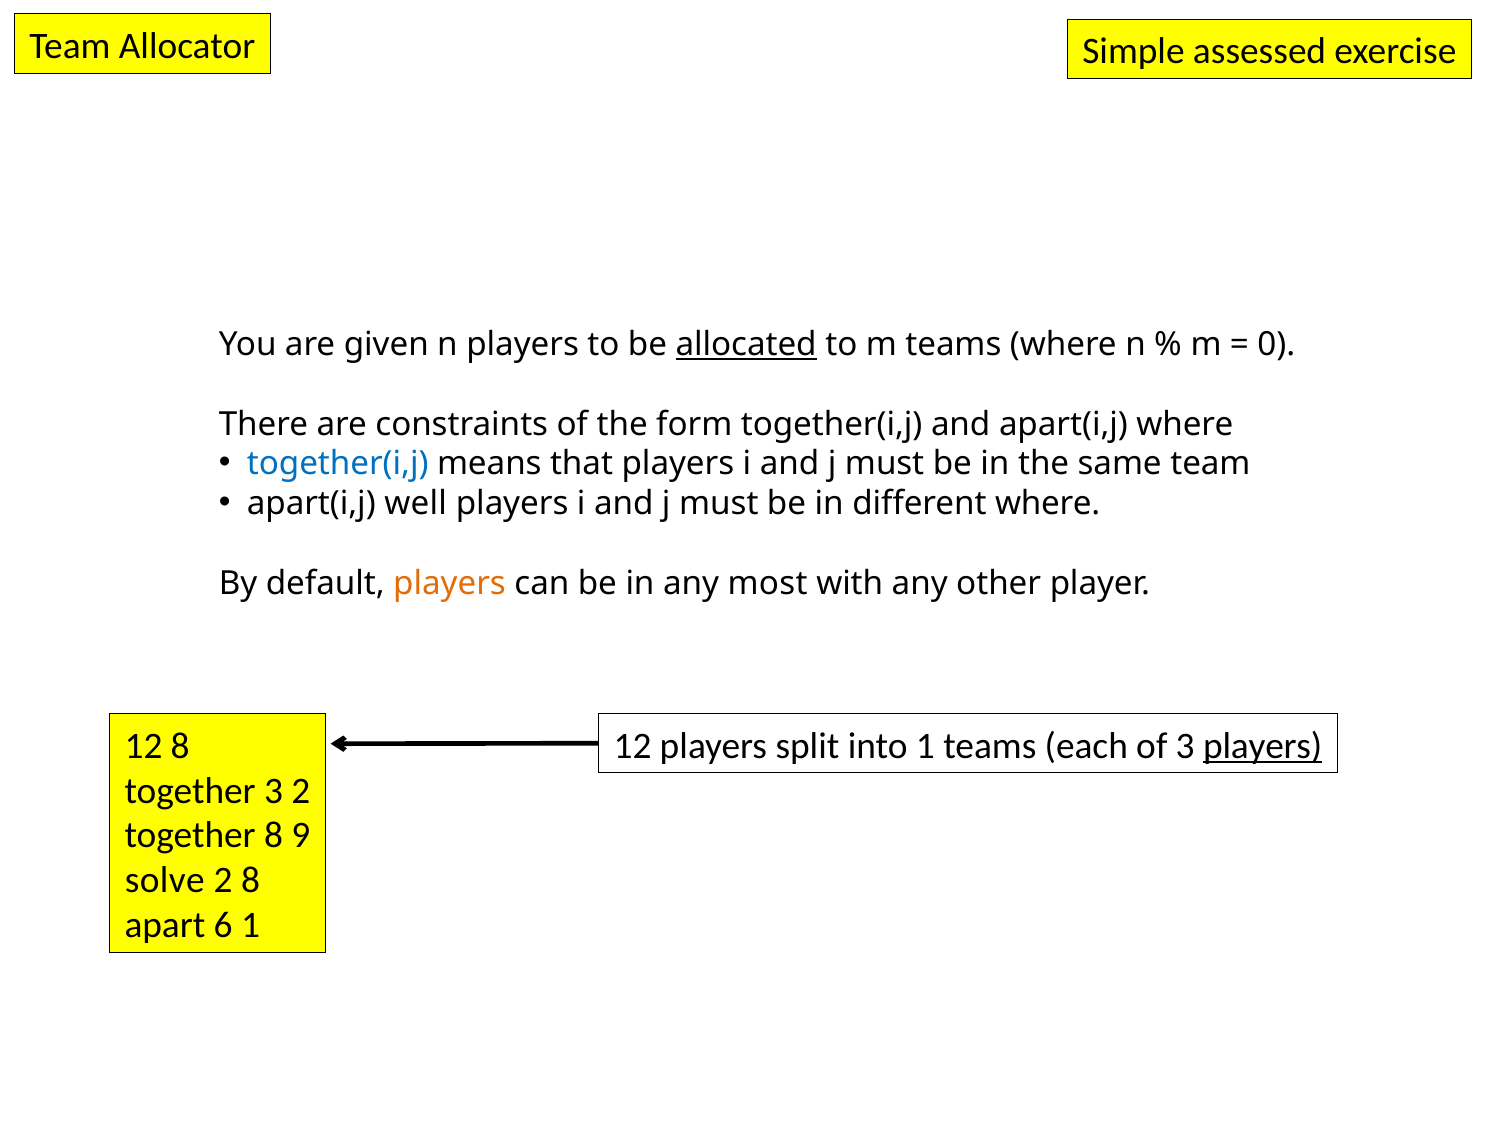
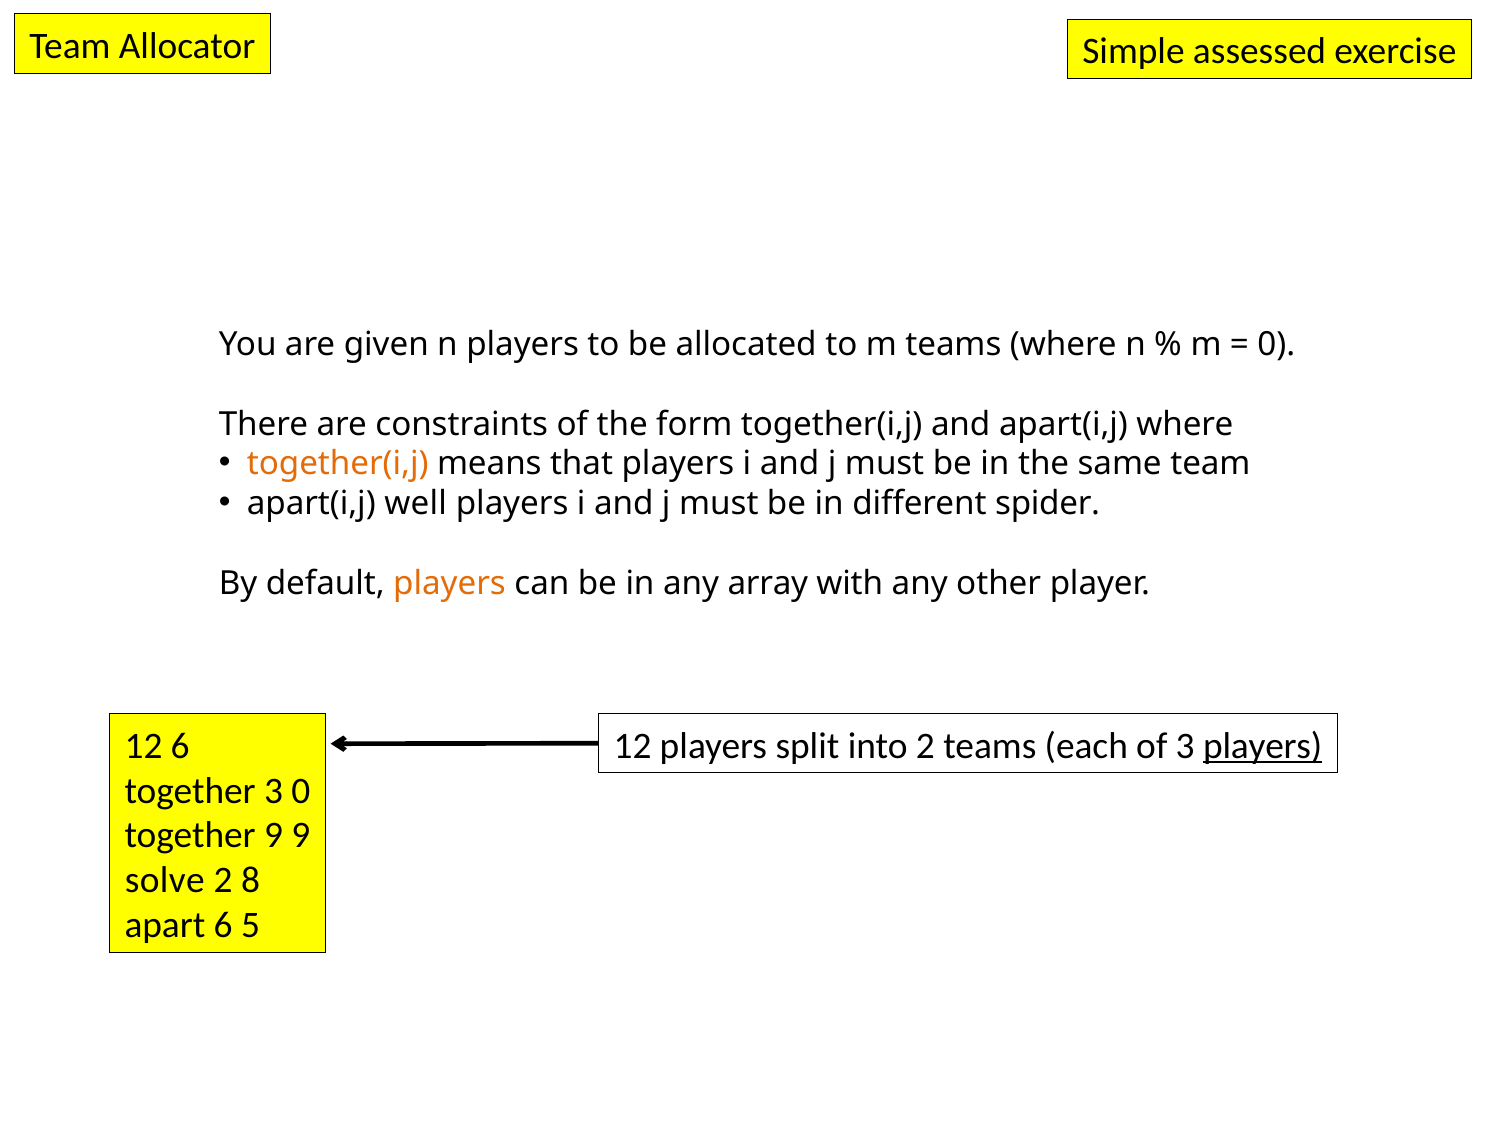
allocated underline: present -> none (746, 345)
together(i,j colour: blue -> orange (338, 464)
different where: where -> spider (1048, 504)
most: most -> array (768, 584)
12 8: 8 -> 6 (180, 746)
into 1: 1 -> 2 (925, 746)
3 2: 2 -> 0 (301, 791)
together 8: 8 -> 9 (274, 836)
6 1: 1 -> 5 (250, 925)
